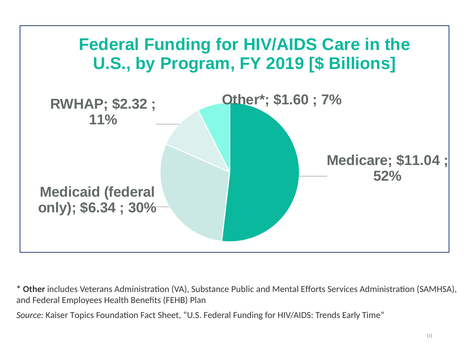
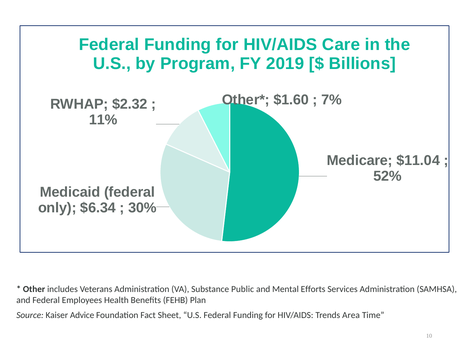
Topics: Topics -> Advice (82, 315)
Early: Early -> Area (351, 315)
